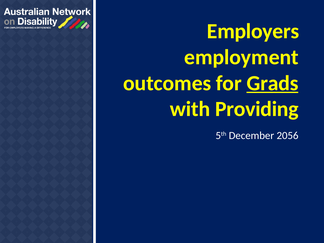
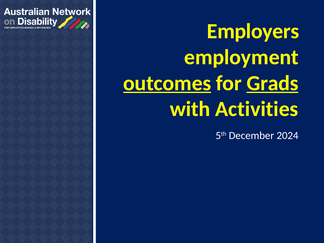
outcomes underline: none -> present (167, 83)
Providing: Providing -> Activities (257, 109)
2056: 2056 -> 2024 (288, 136)
